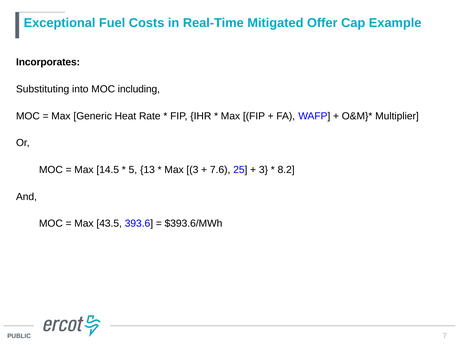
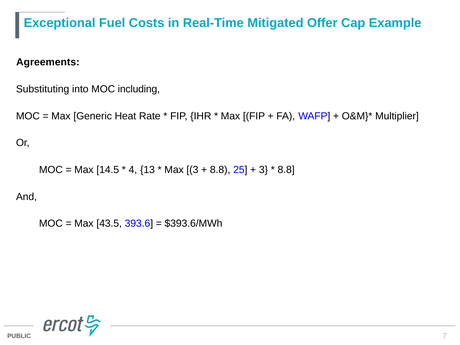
Incorporates: Incorporates -> Agreements (48, 62)
5: 5 -> 4 (133, 170)
7.6: 7.6 -> 8.8 (220, 170)
8.2: 8.2 -> 8.8 (286, 170)
